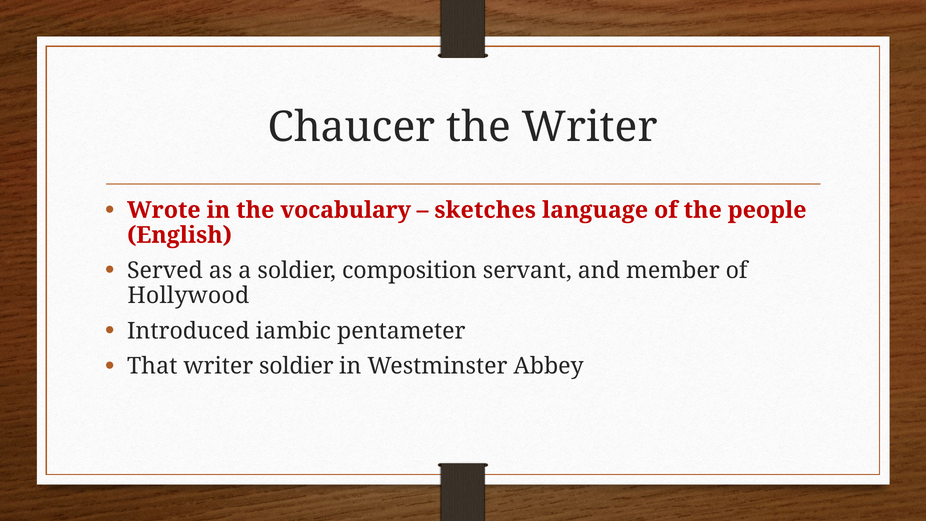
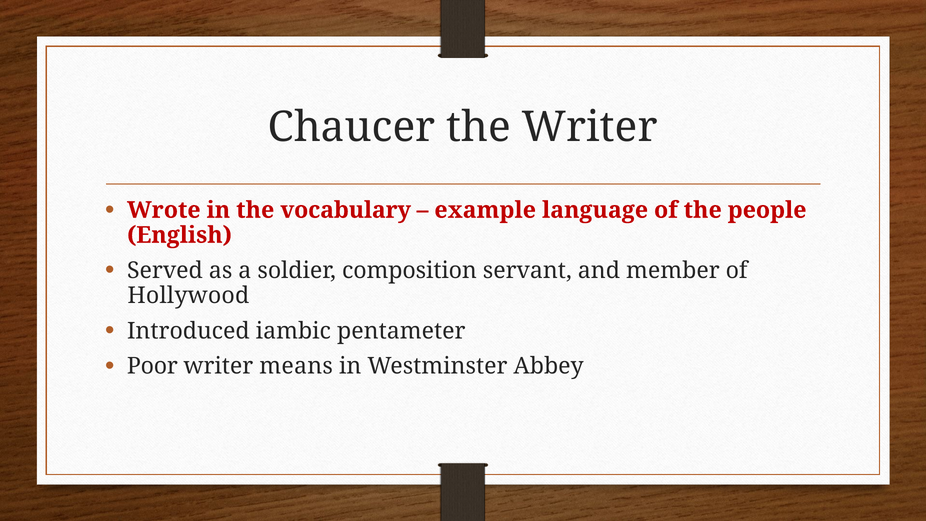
sketches: sketches -> example (485, 210)
That: That -> Poor (152, 366)
writer soldier: soldier -> means (296, 366)
